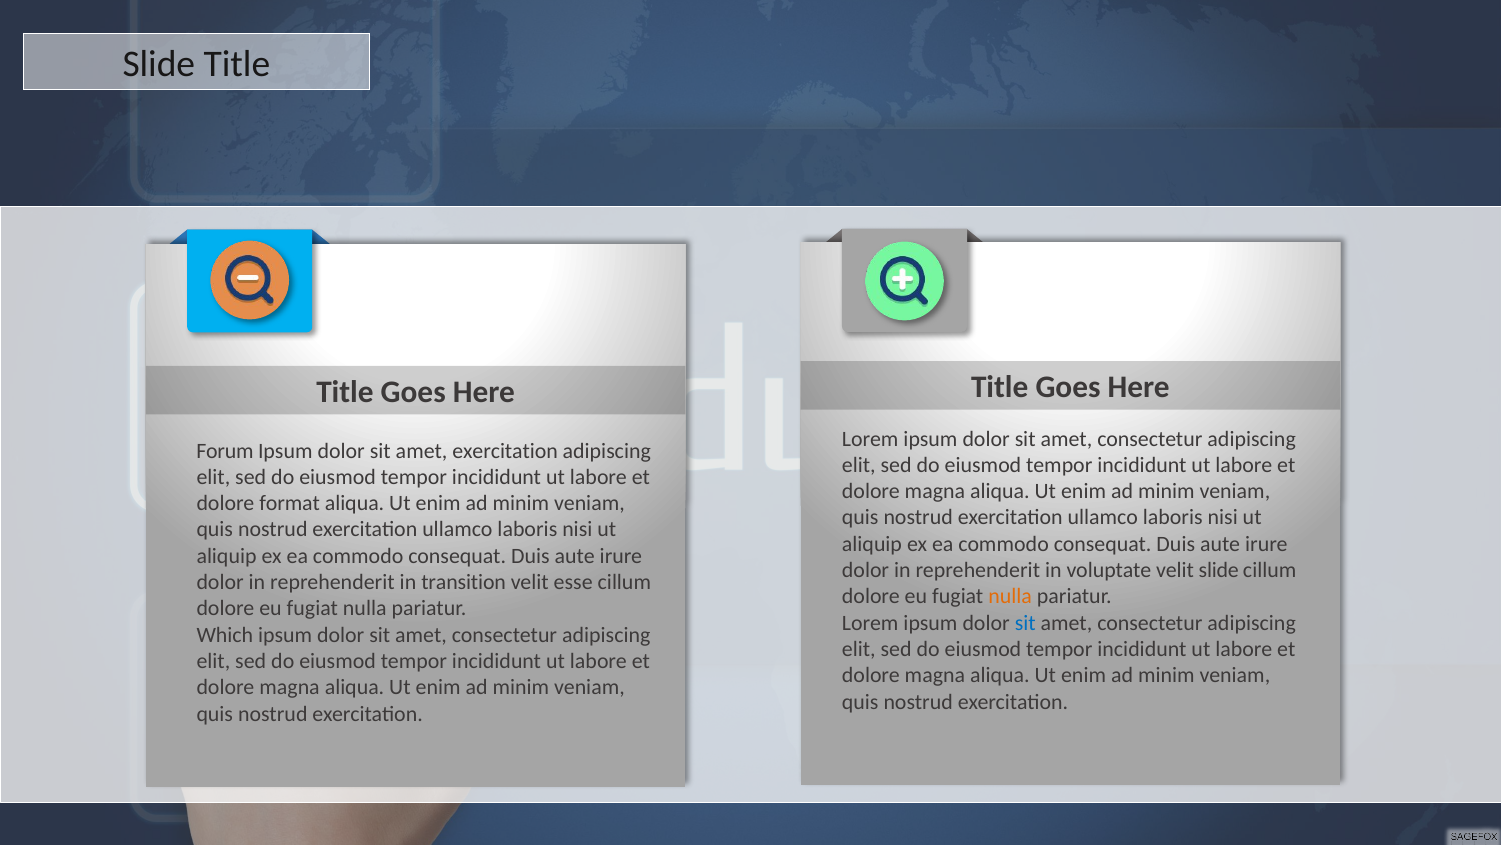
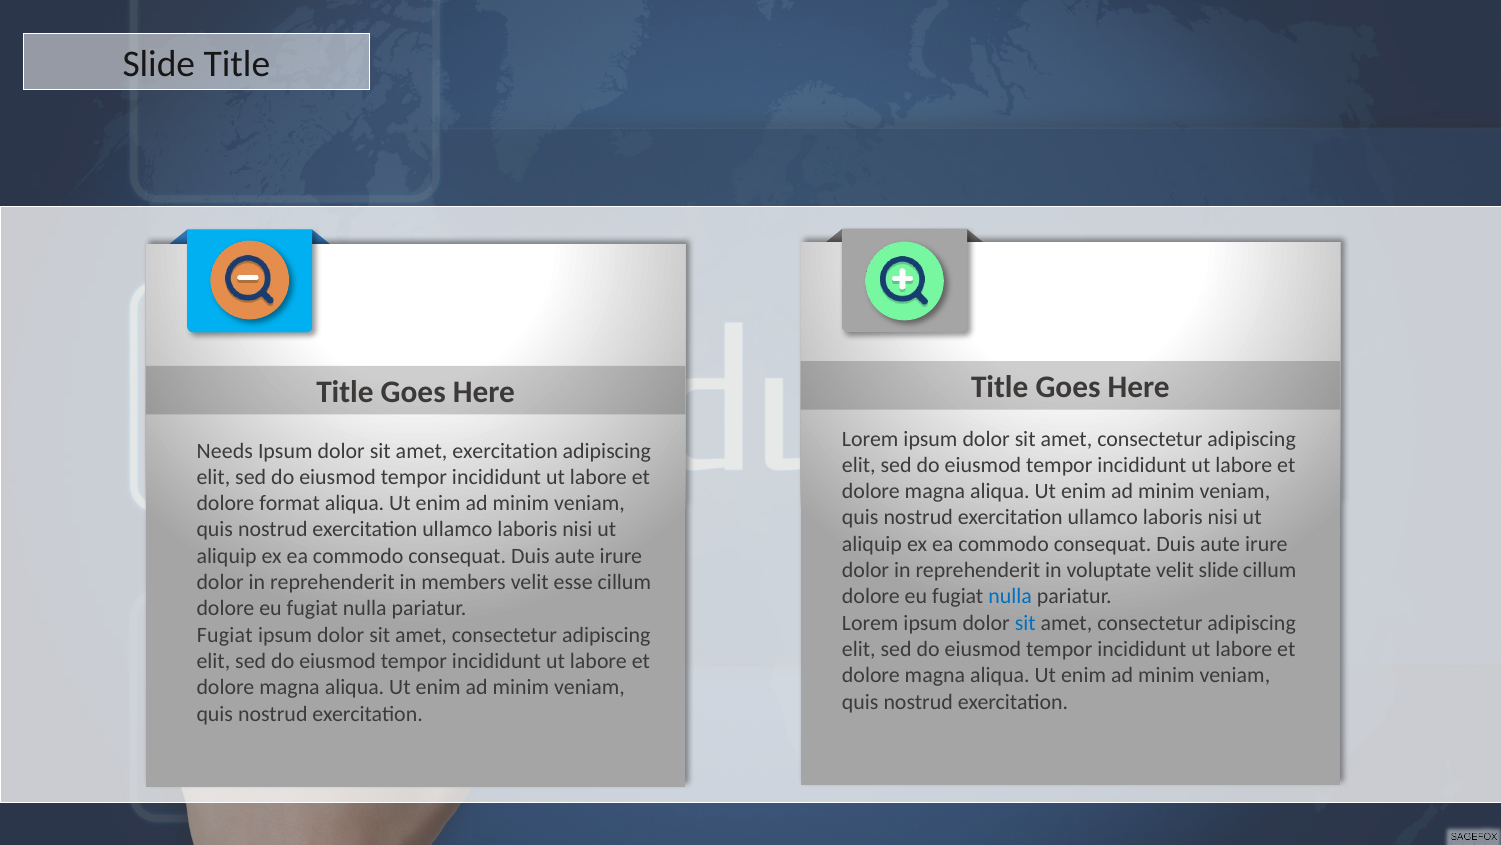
Forum: Forum -> Needs (225, 450)
transition: transition -> members (464, 582)
nulla colour: orange -> blue (1010, 596)
Which: Which -> Fugiat (225, 634)
